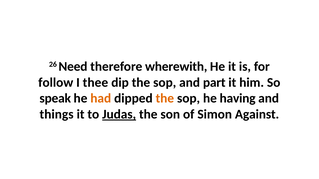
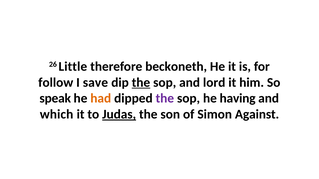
Need: Need -> Little (73, 67)
wherewith: wherewith -> beckoneth (176, 67)
thee: thee -> save (95, 83)
the underline: none -> present (141, 83)
part: part -> lord (214, 83)
the colour: orange -> purple (165, 99)
things: things -> which (57, 115)
